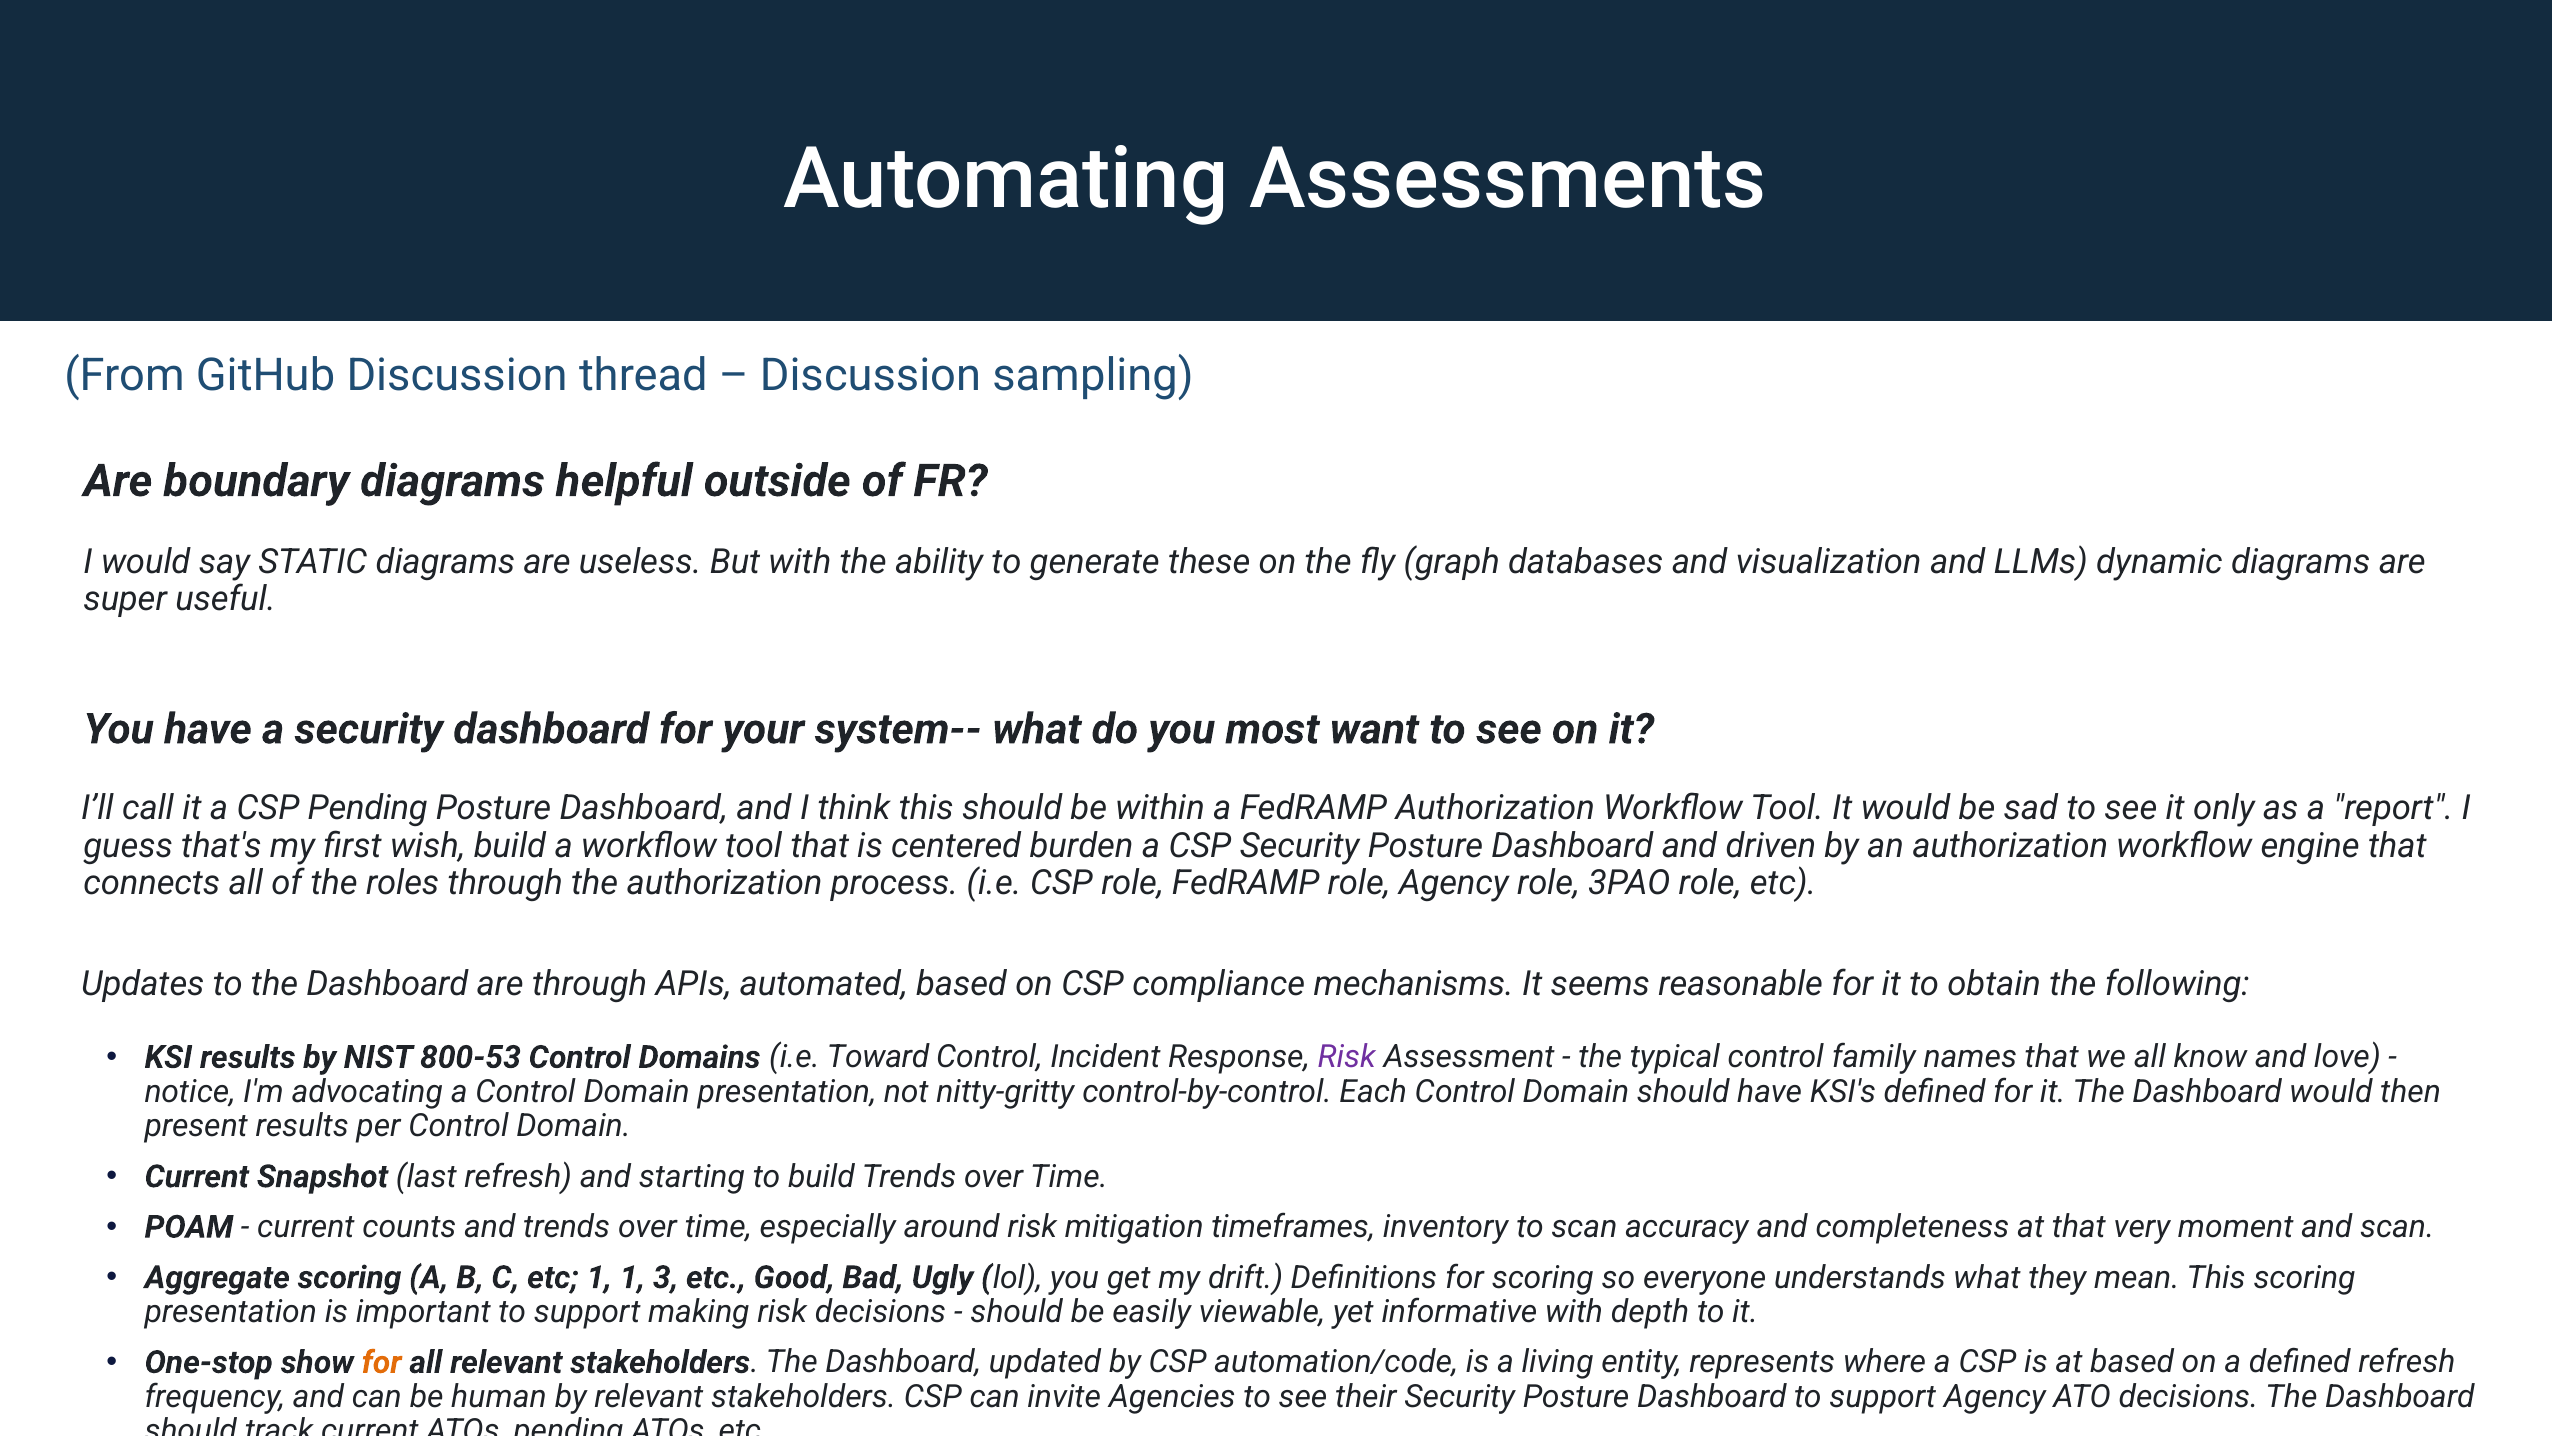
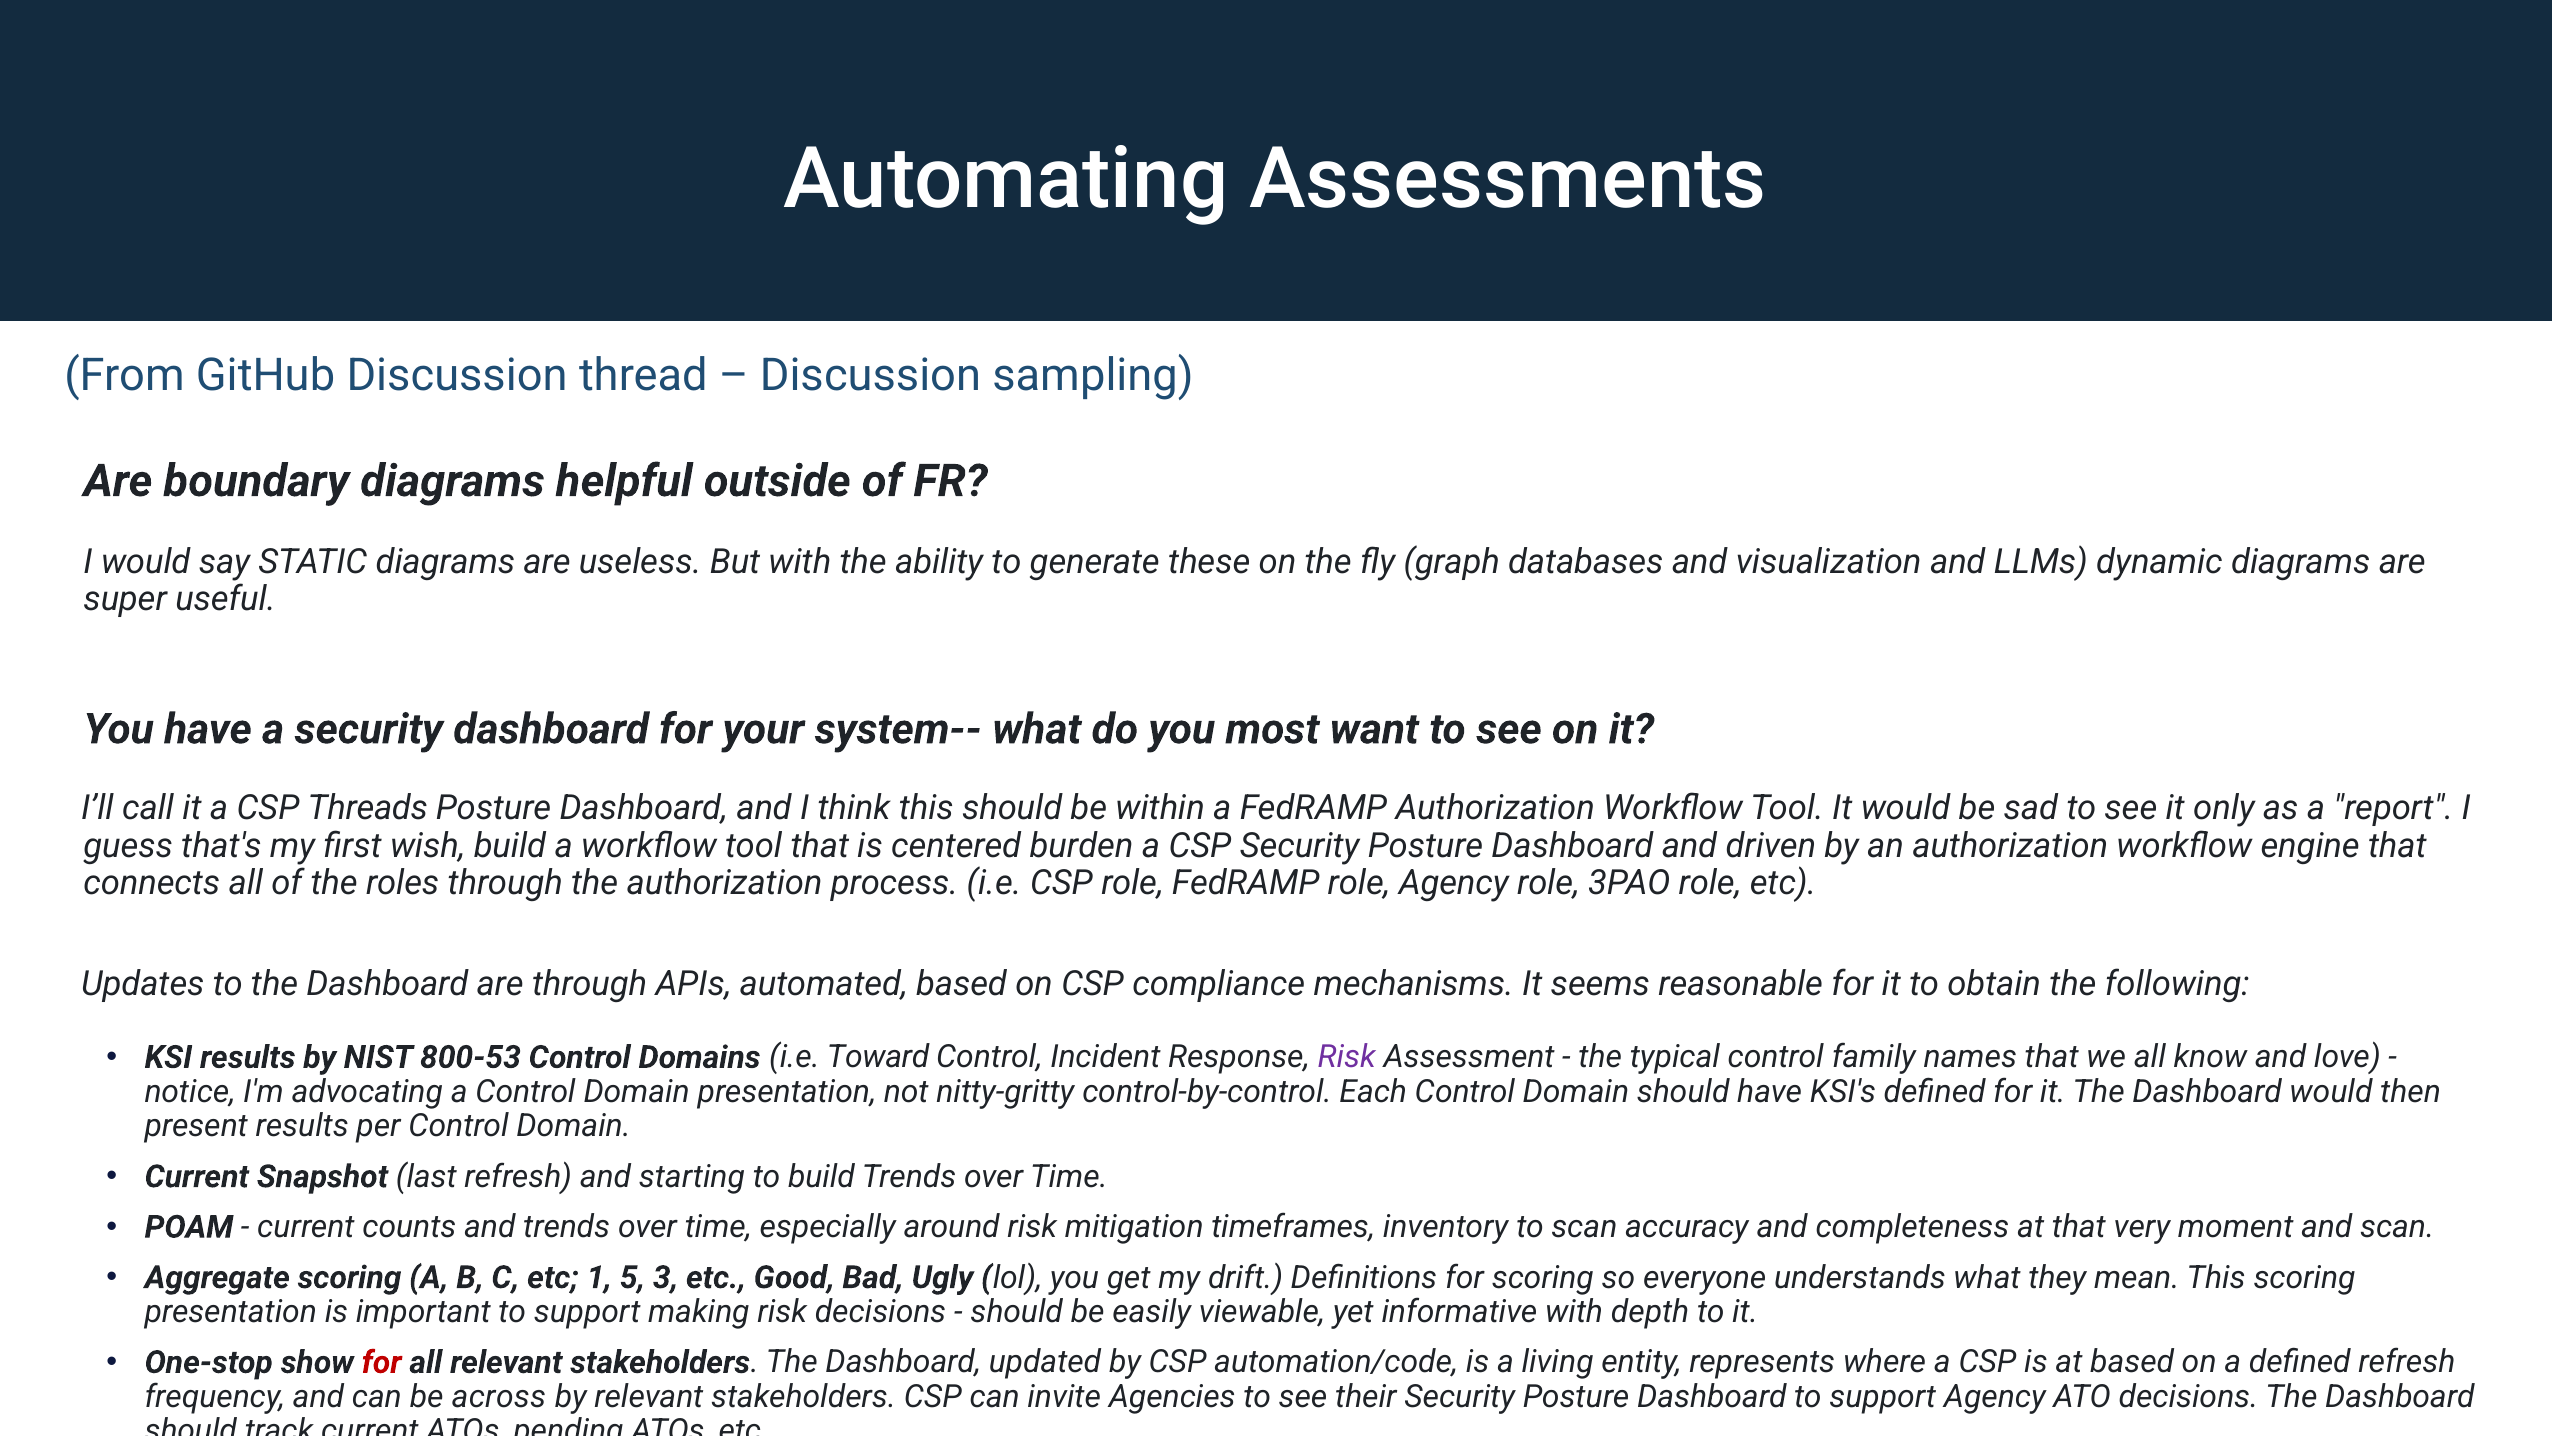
CSP Pending: Pending -> Threads (368, 808)
1 1: 1 -> 5 (632, 1277)
for colour: orange -> red (382, 1362)
human: human -> across (499, 1396)
